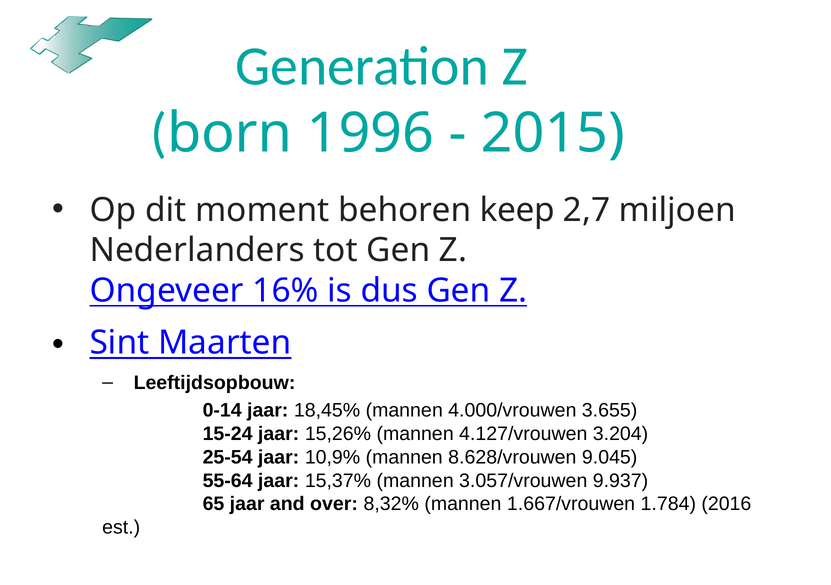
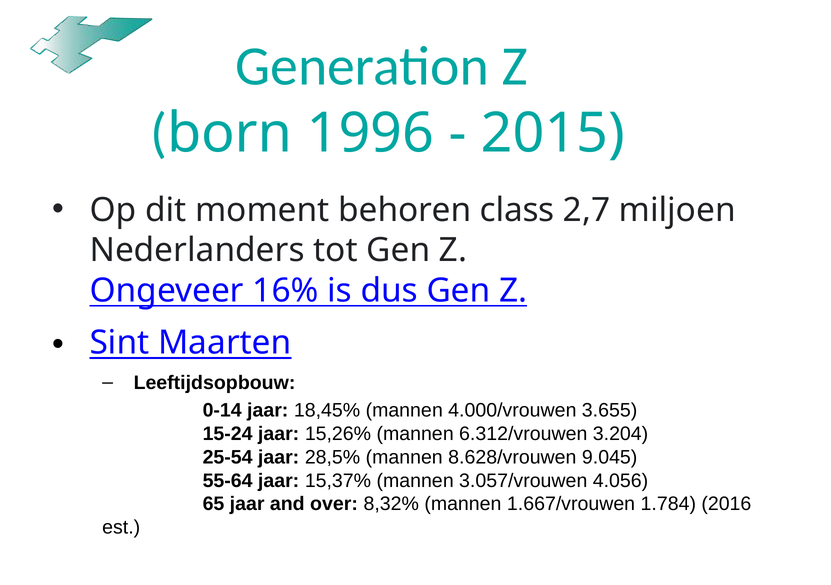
keep: keep -> class (517, 211)
4.127/vrouwen: 4.127/vrouwen -> 6.312/vrouwen (523, 434)
10,9%: 10,9% -> 28,5% (333, 458)
9.937: 9.937 -> 4.056 (620, 481)
